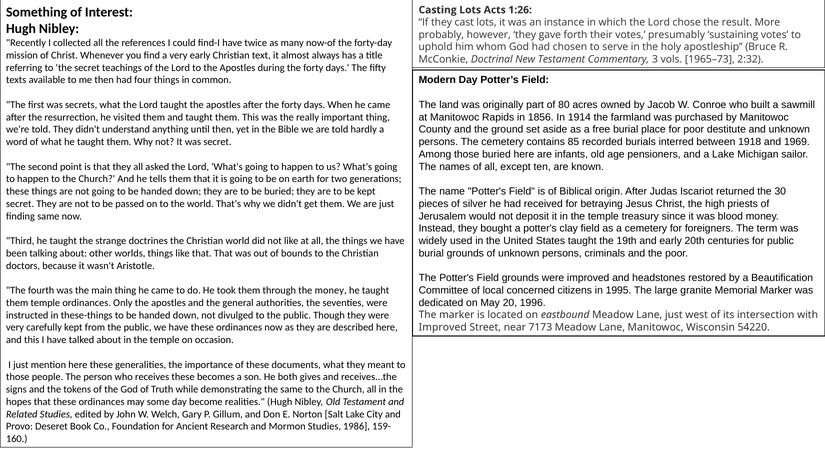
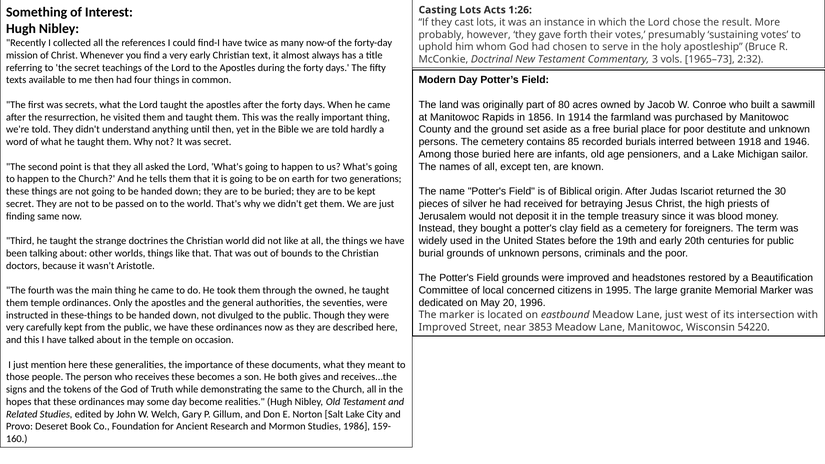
1969: 1969 -> 1946 (797, 142)
States taught: taught -> before (582, 241)
the money: money -> owned (331, 290)
7173: 7173 -> 3853 (540, 328)
